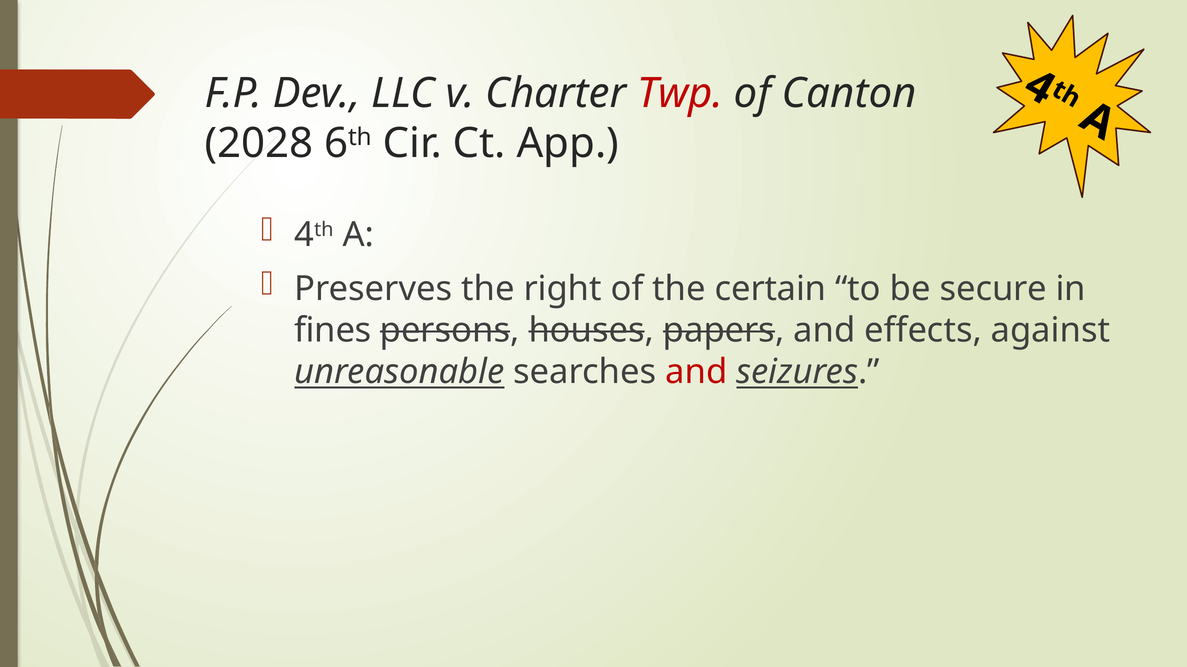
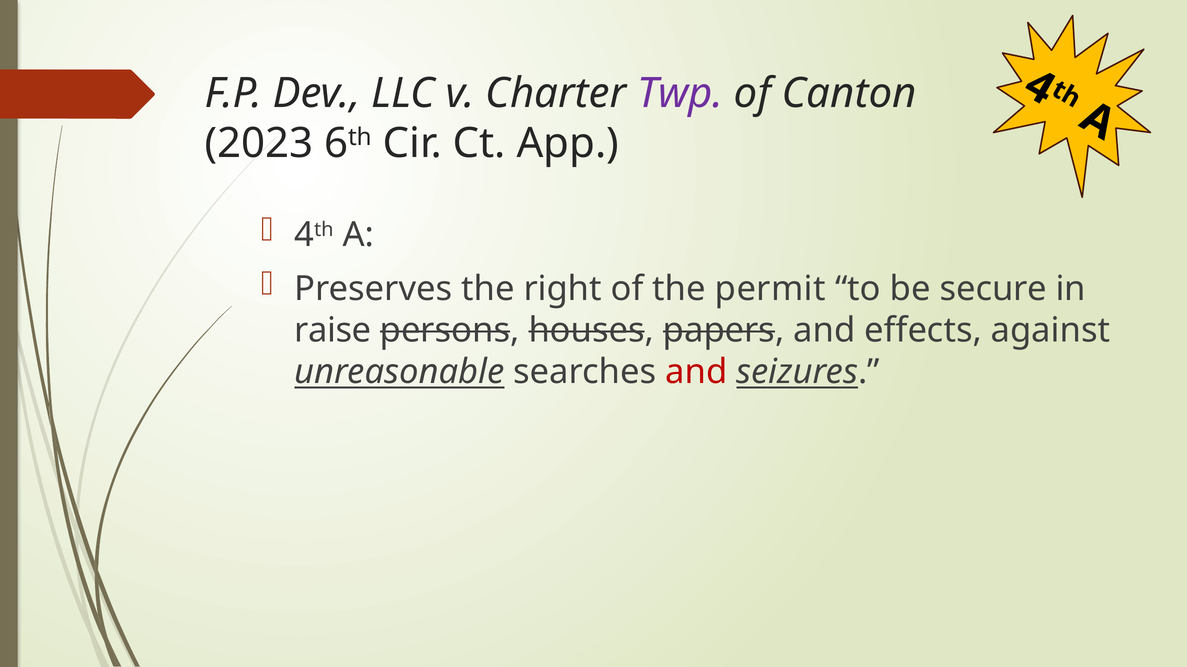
Twp colour: red -> purple (680, 93)
2028: 2028 -> 2023 (259, 144)
certain: certain -> permit (770, 289)
fines: fines -> raise (333, 331)
